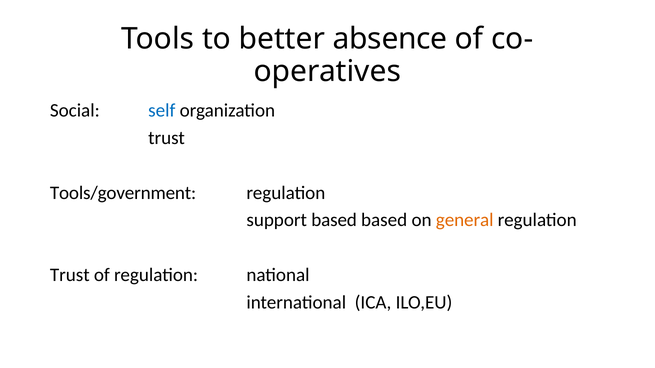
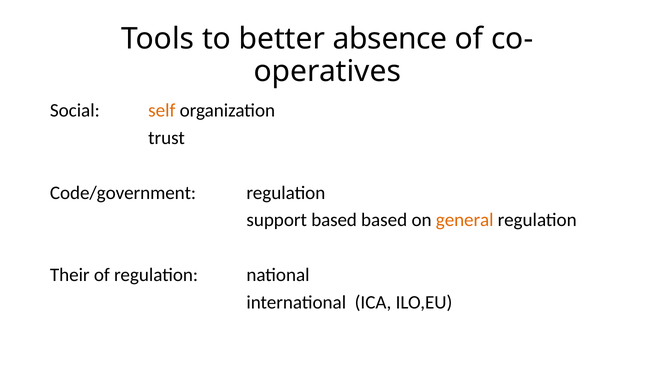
self colour: blue -> orange (162, 111)
Tools/government: Tools/government -> Code/government (123, 193)
Trust: Trust -> Their (70, 275)
